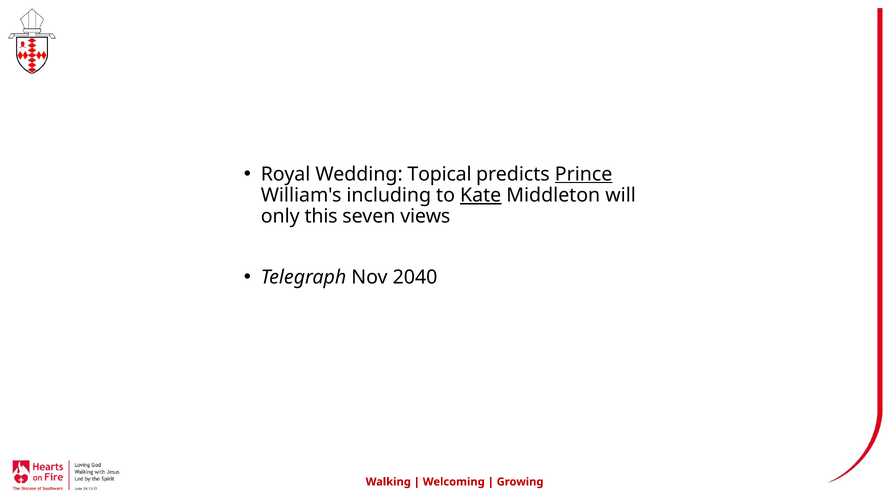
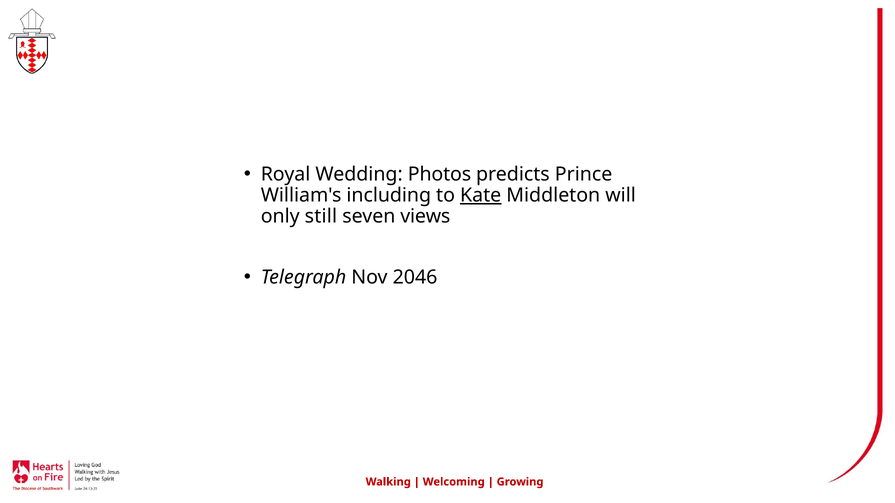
Topical: Topical -> Photos (440, 174)
Prince underline: present -> none (584, 174)
this: this -> still (321, 217)
2040: 2040 -> 2046 (415, 278)
